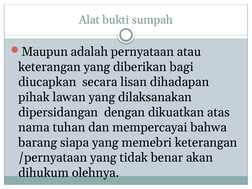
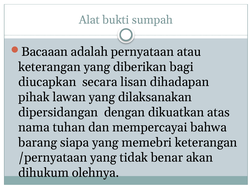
Maupun: Maupun -> Bacaaan (45, 52)
